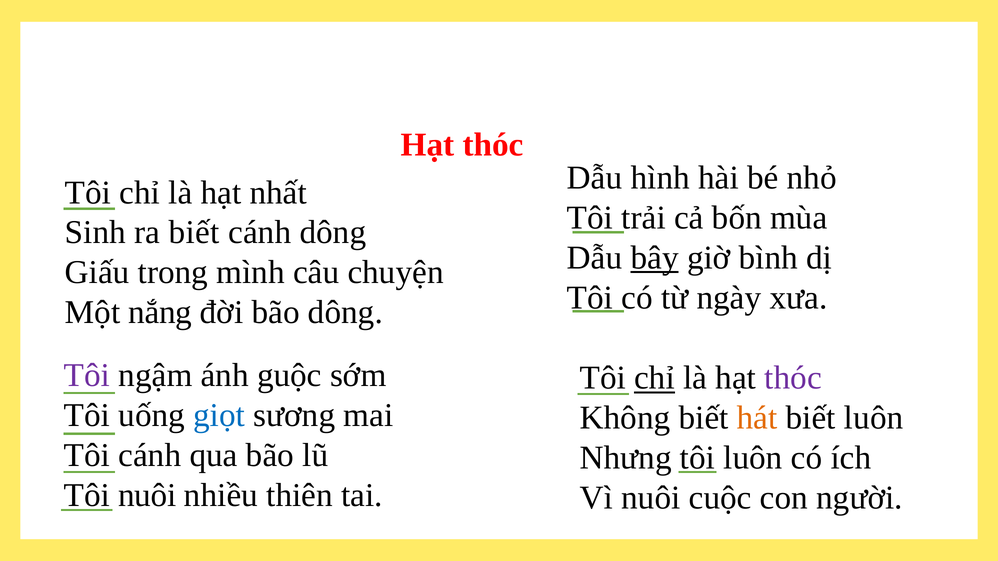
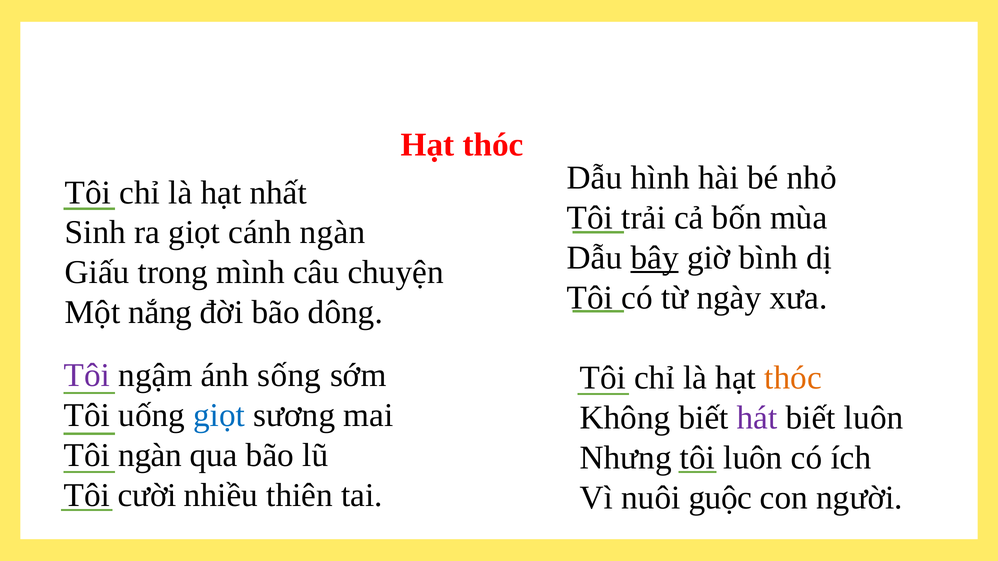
ra biết: biết -> giọt (194, 233)
cánh dông: dông -> ngàn (333, 233)
guộc: guộc -> sống (289, 376)
chỉ underline: present -> none (655, 378)
thóc colour: purple -> orange (793, 378)
hát colour: orange -> purple (757, 418)
Tôi cánh: cánh -> ngàn (150, 455)
Tôi nuôi: nuôi -> cười (147, 495)
cuộc: cuộc -> guộc (720, 498)
